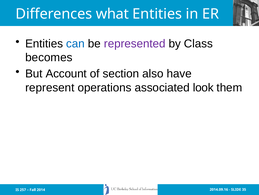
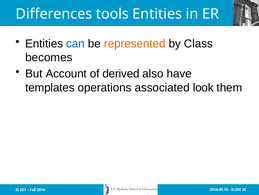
what: what -> tools (112, 14)
represented colour: purple -> orange (135, 44)
section: section -> derived (121, 73)
represent: represent -> templates (50, 87)
